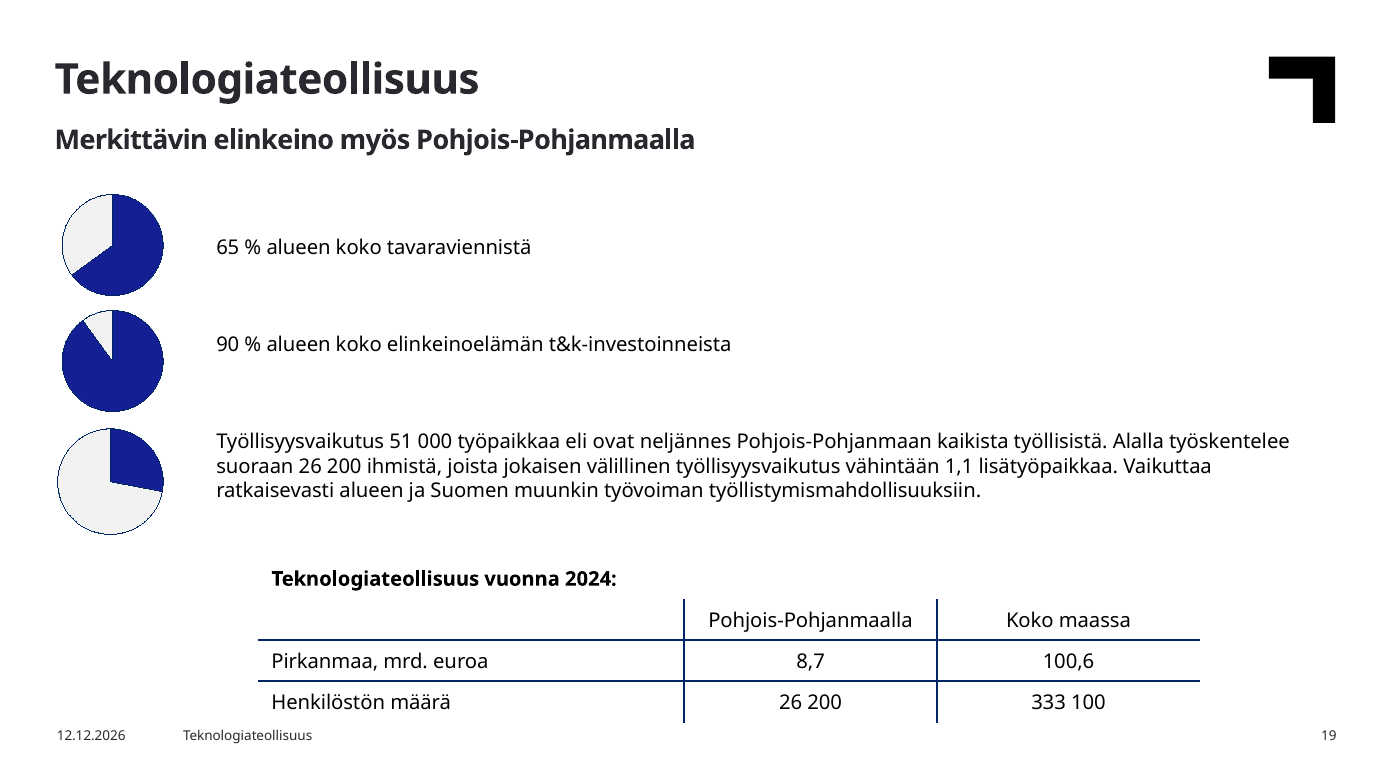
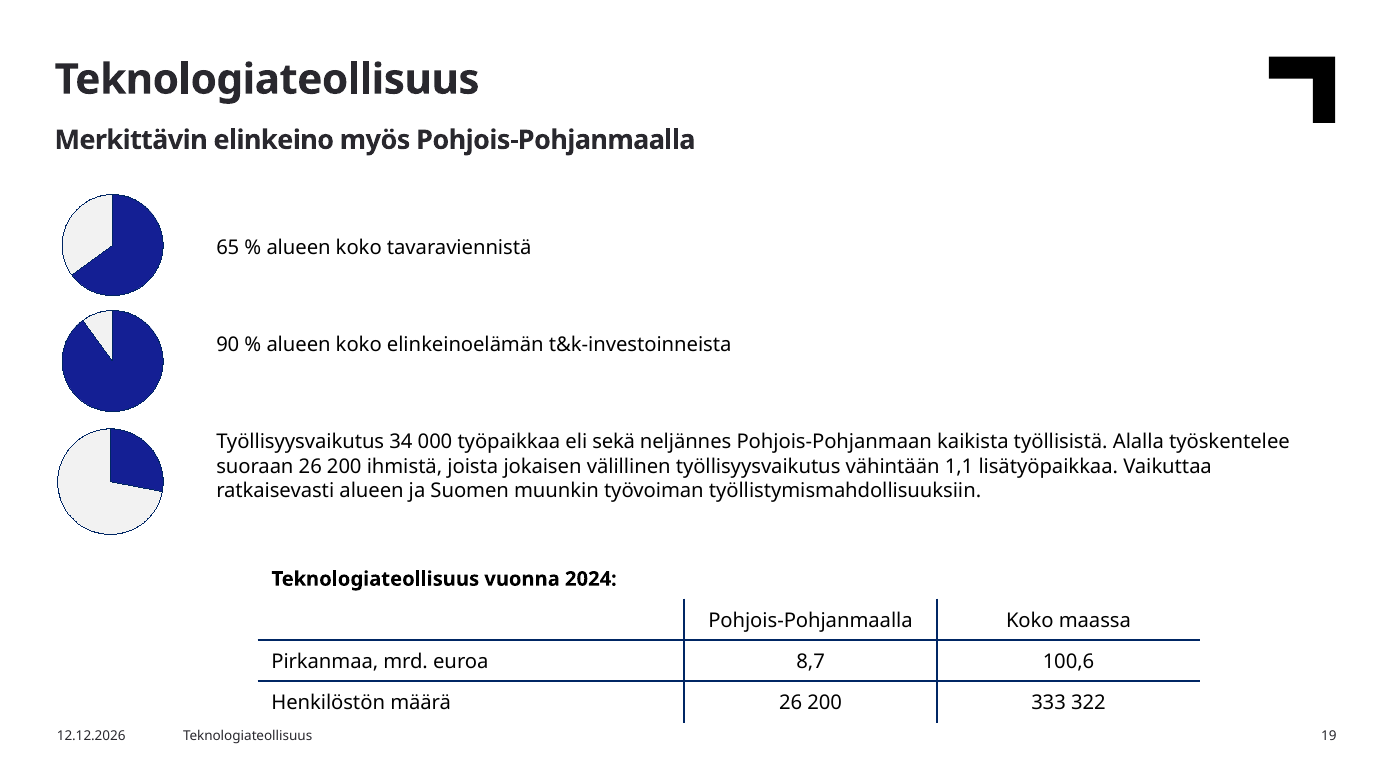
51: 51 -> 34 (401, 442)
ovat: ovat -> sekä (614, 442)
100: 100 -> 322 (1088, 703)
